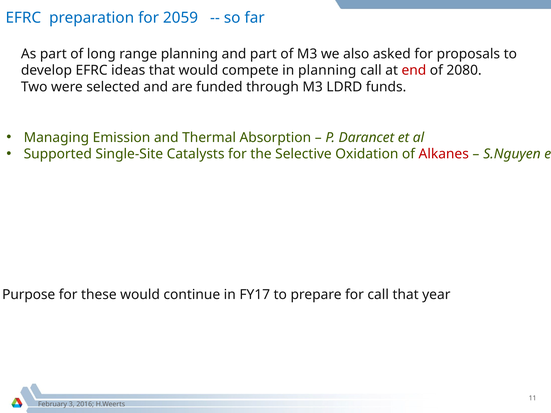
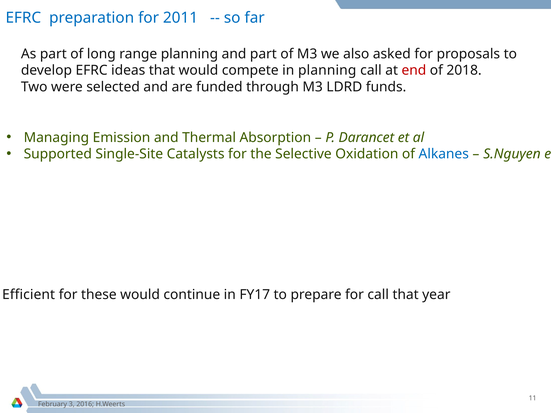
2059: 2059 -> 2011 (181, 18)
2080: 2080 -> 2018 (464, 70)
Alkanes colour: red -> blue (444, 154)
Purpose: Purpose -> Efficient (29, 295)
